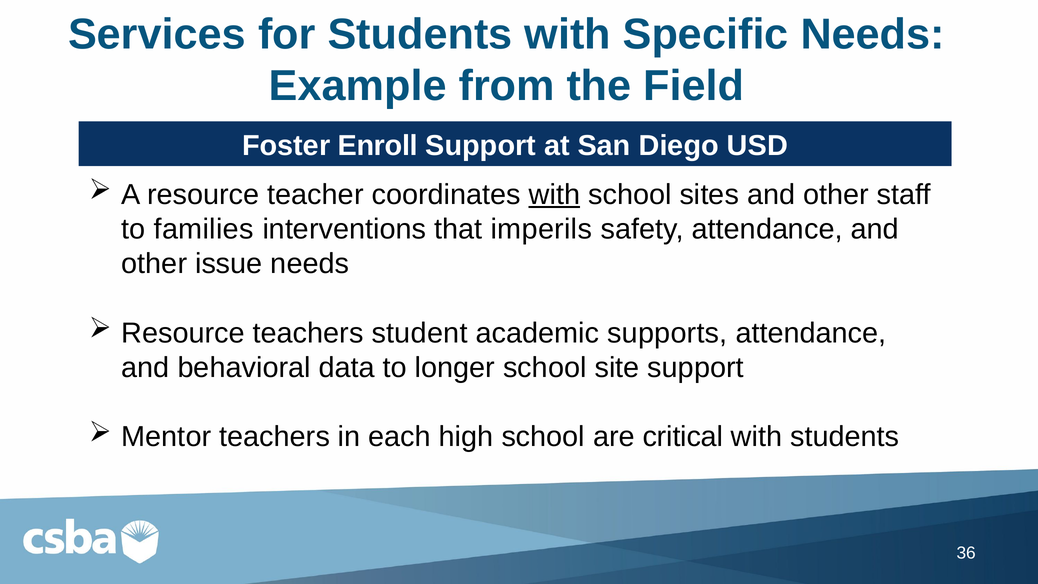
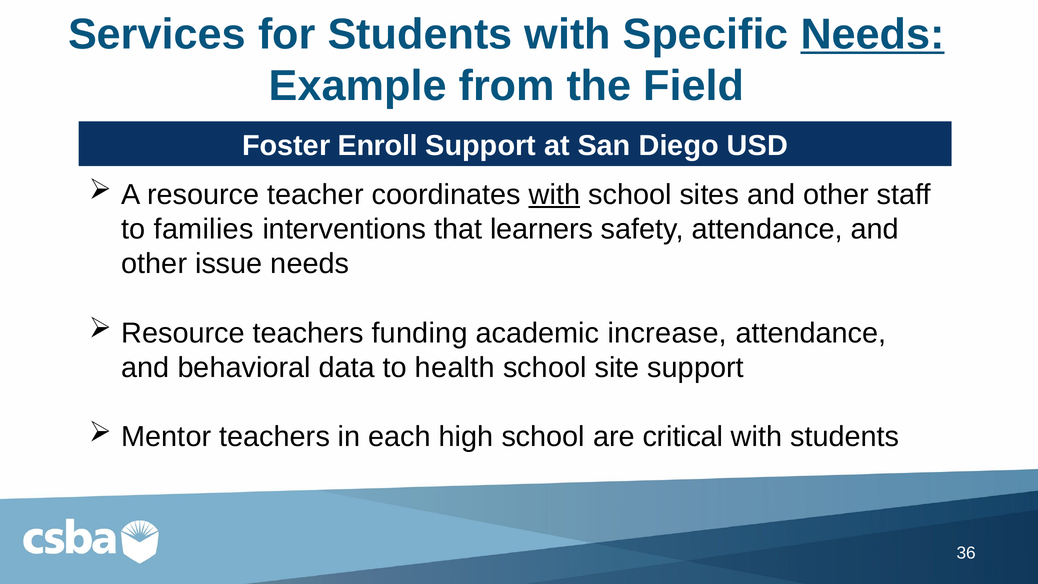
Needs underline: none -> present (873, 34)
imperils: imperils -> learners (542, 229)
student: student -> funding (420, 333)
supports: supports -> increase (667, 333)
longer: longer -> health (455, 368)
